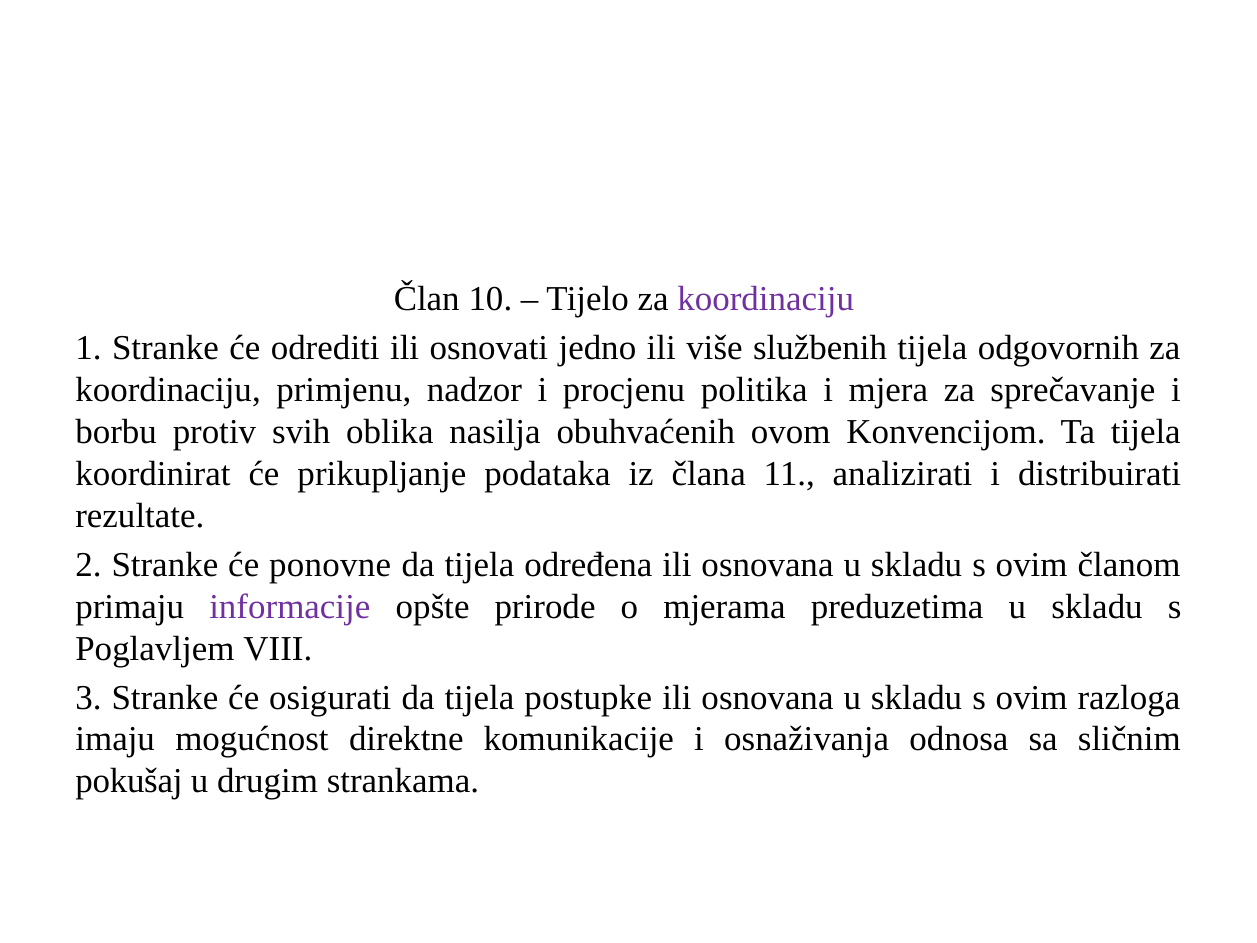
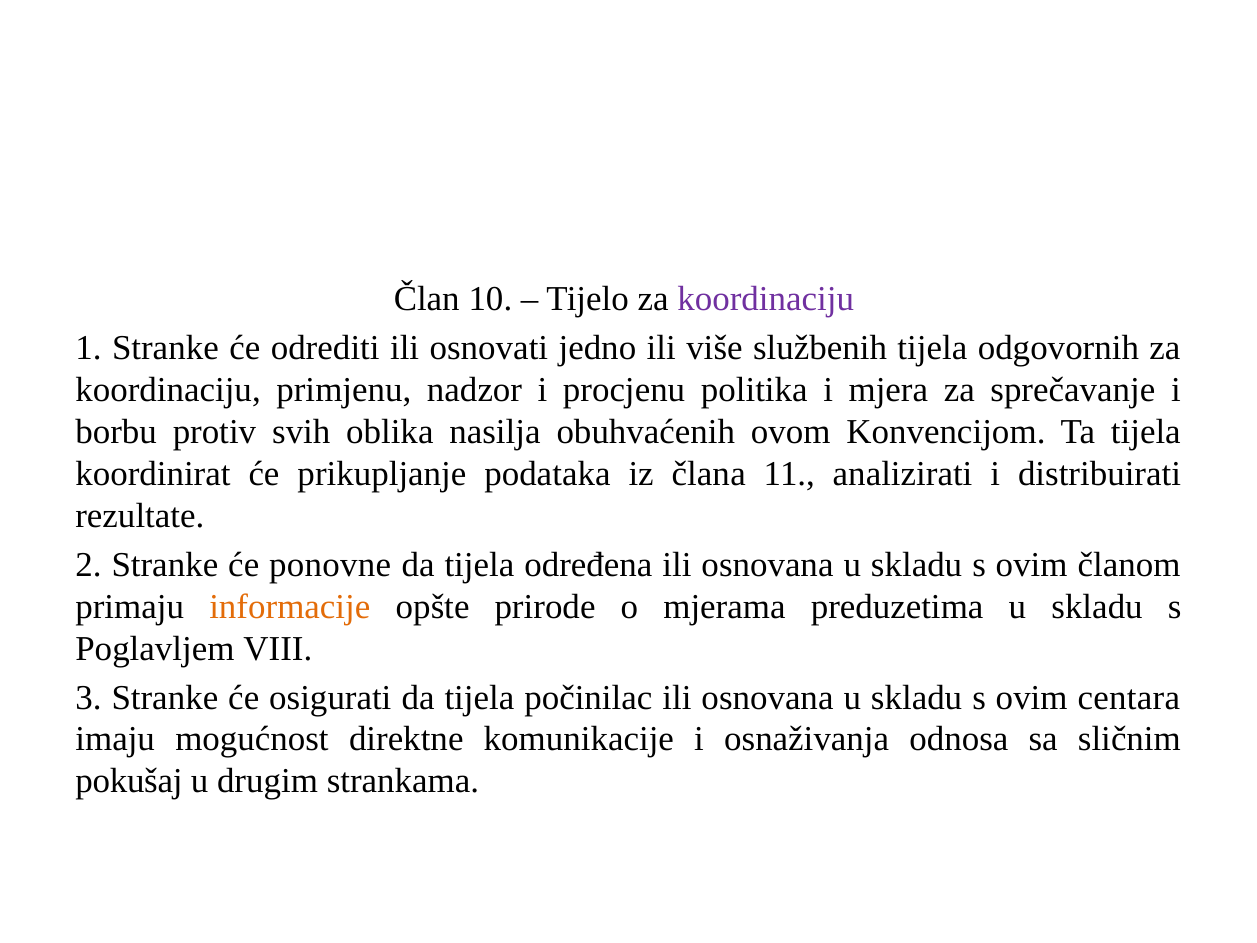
informacije colour: purple -> orange (290, 606)
postupke: postupke -> počinilac (588, 697)
razloga: razloga -> centara (1129, 697)
